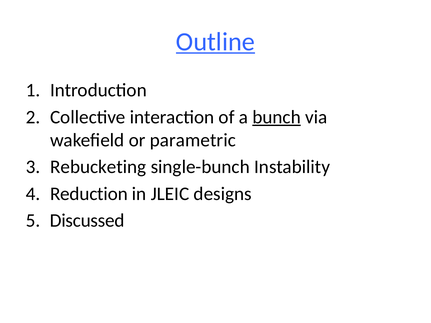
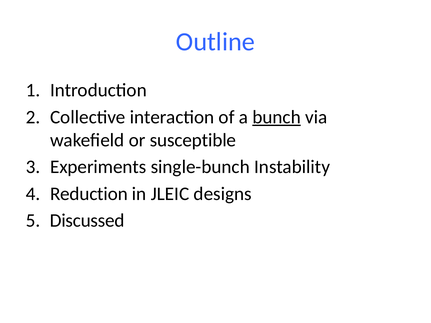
Outline underline: present -> none (215, 42)
parametric: parametric -> susceptible (193, 140)
Rebucketing: Rebucketing -> Experiments (98, 167)
